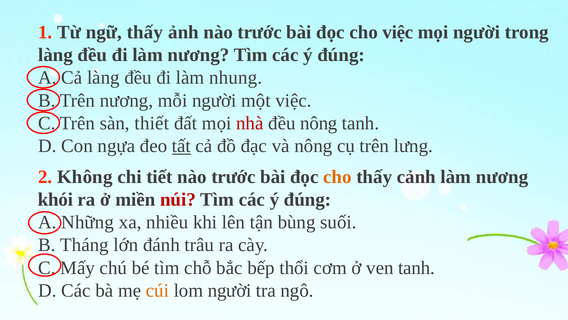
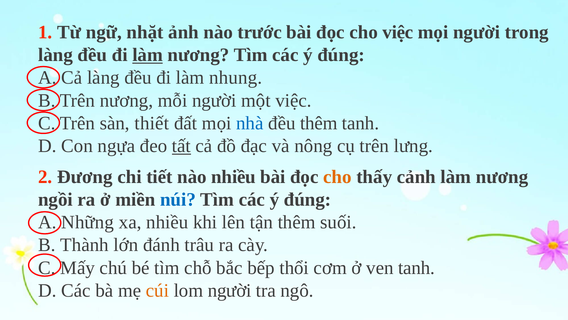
ngữ thấy: thấy -> nhặt (145, 32)
làm underline: none -> present (148, 55)
nhà colour: red -> blue (250, 123)
đều nông: nông -> thêm (319, 123)
Không: Không -> Đương (85, 177)
tiết nào trước: trước -> nhiều (234, 177)
khói: khói -> ngồi (55, 199)
núi colour: red -> blue (178, 199)
tận bùng: bùng -> thêm (297, 222)
Tháng: Tháng -> Thành (84, 245)
